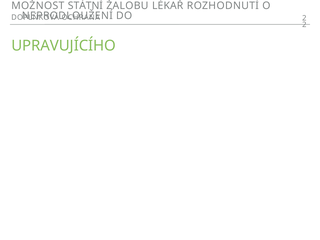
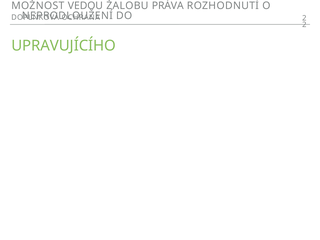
STÁTNÍ: STÁTNÍ -> VEDOU (85, 6)
LÉKAŘ: LÉKAŘ -> PRÁVA (168, 6)
